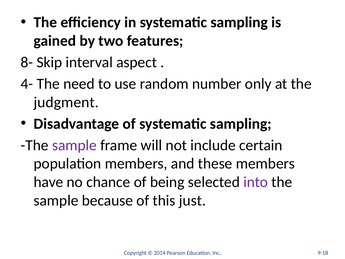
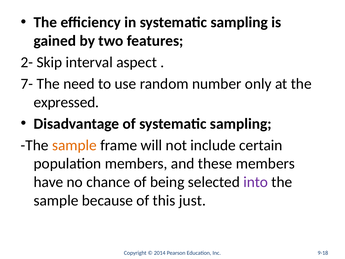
8-: 8- -> 2- (27, 62)
4-: 4- -> 7- (27, 84)
judgment: judgment -> expressed (66, 102)
sample colour: purple -> orange (74, 145)
